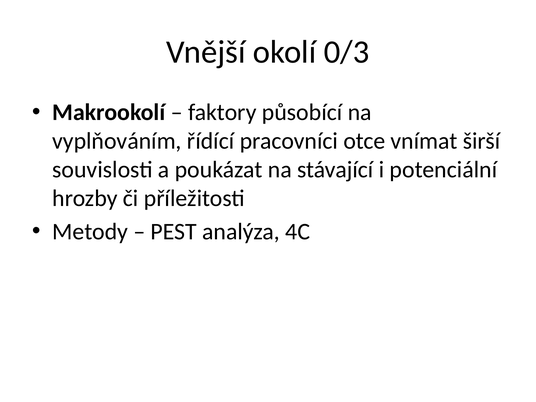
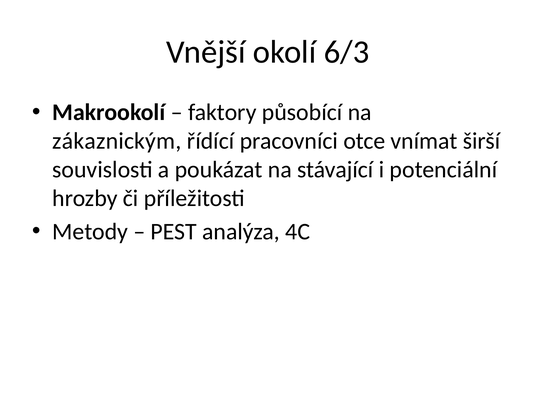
0/3: 0/3 -> 6/3 (347, 52)
vyplňováním: vyplňováním -> zákaznickým (117, 141)
